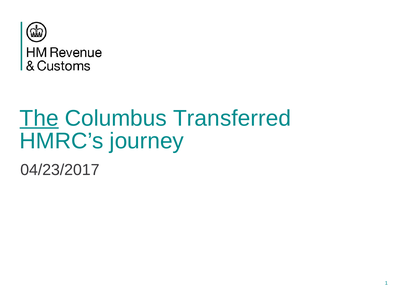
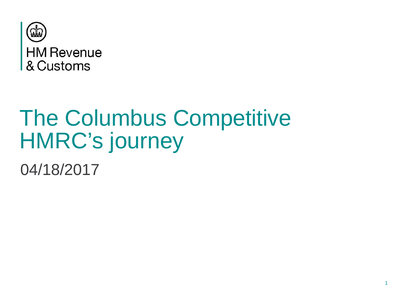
The underline: present -> none (39, 118)
Transferred: Transferred -> Competitive (232, 118)
04/23/2017: 04/23/2017 -> 04/18/2017 (60, 170)
